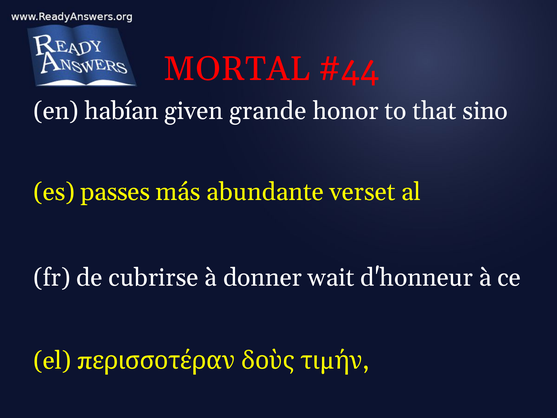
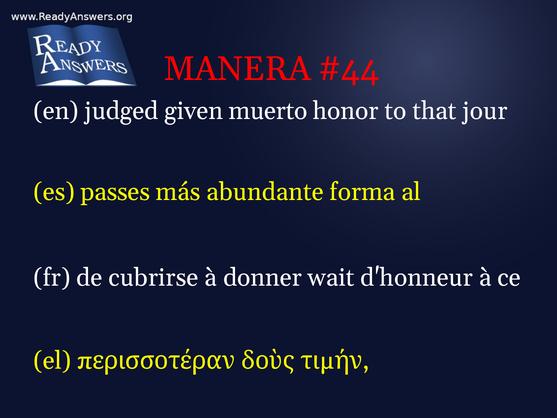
MORTAL: MORTAL -> MANERA (237, 69)
habían: habían -> judged (122, 111)
grande: grande -> muerto (268, 111)
sino: sino -> jour (485, 111)
verset: verset -> forma (363, 192)
